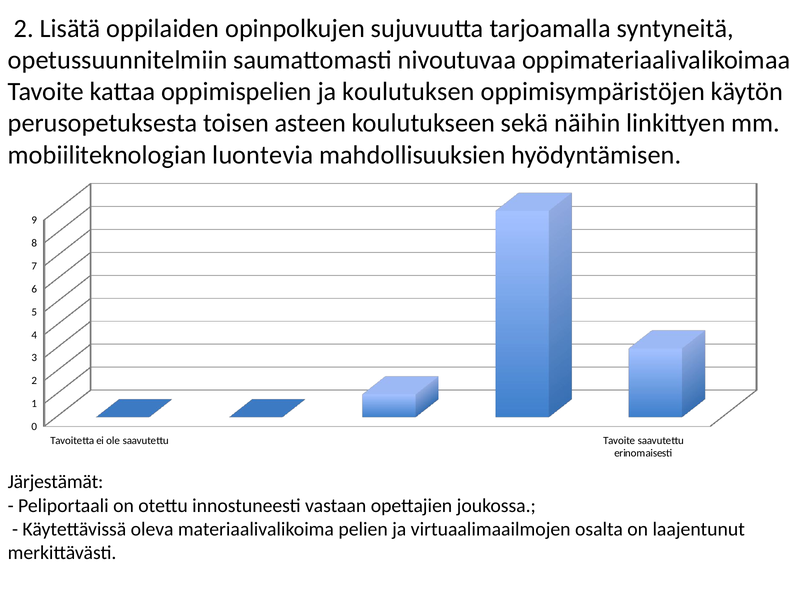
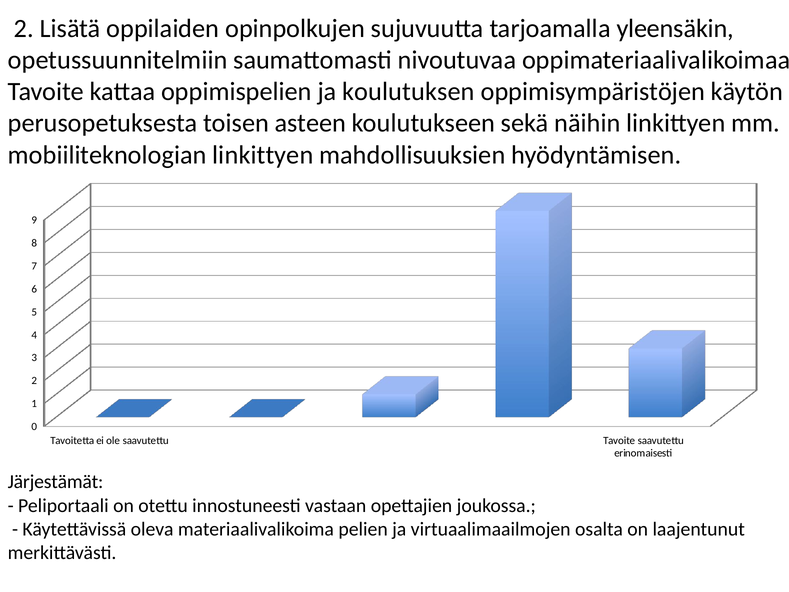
syntyneitä: syntyneitä -> yleensäkin (675, 29)
mobiiliteknologian luontevia: luontevia -> linkittyen (263, 155)
